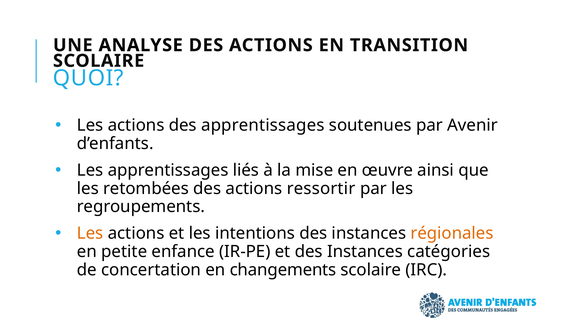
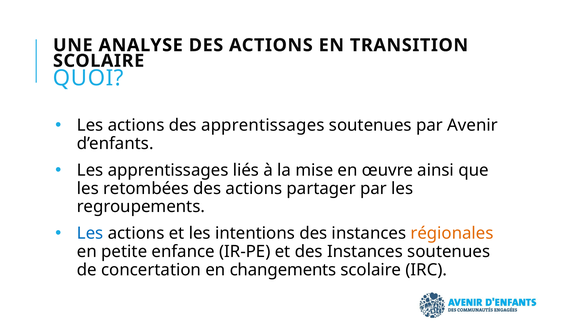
ressortir: ressortir -> partager (321, 188)
Les colour: orange -> blue (90, 233)
Instances catégories: catégories -> soutenues (449, 251)
